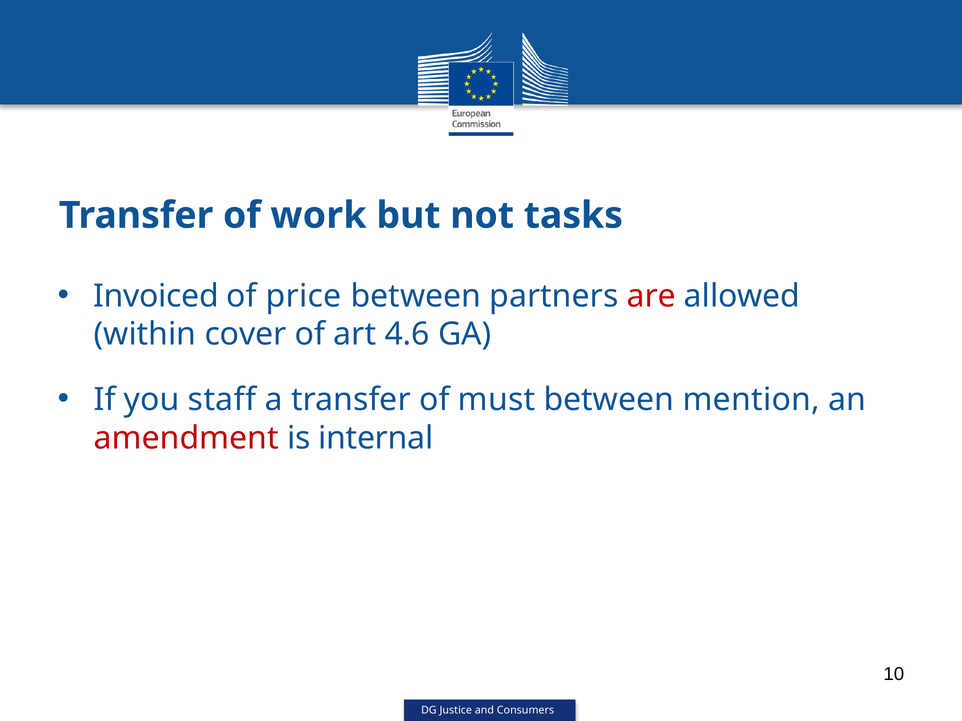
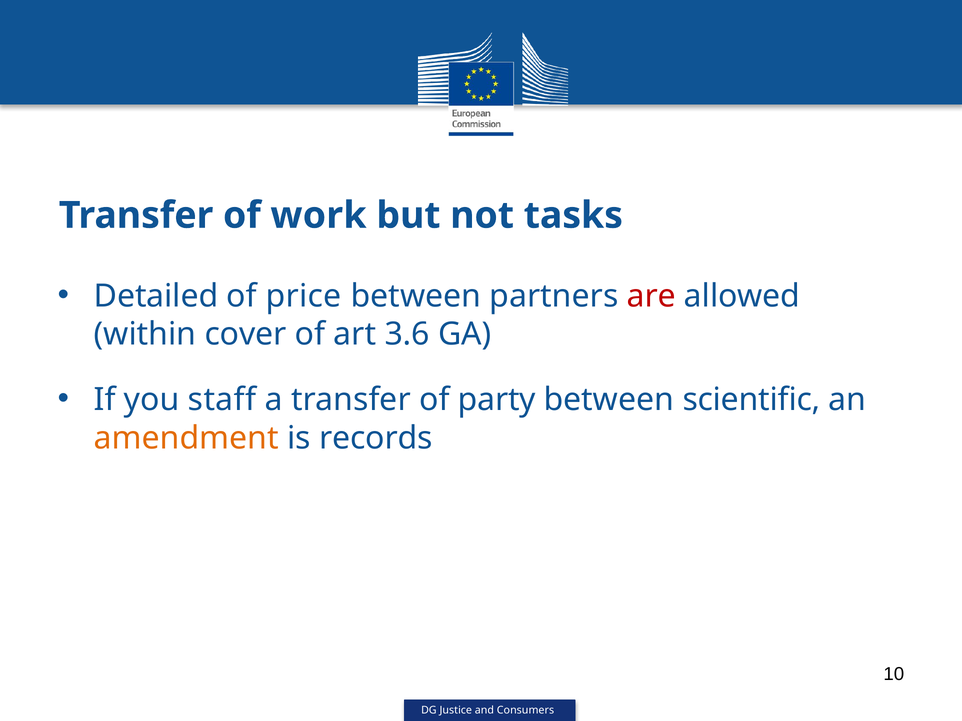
Invoiced: Invoiced -> Detailed (156, 296)
4.6: 4.6 -> 3.6 (407, 335)
must: must -> party (497, 400)
mention: mention -> scientific (751, 400)
amendment colour: red -> orange (186, 438)
internal: internal -> records (376, 438)
